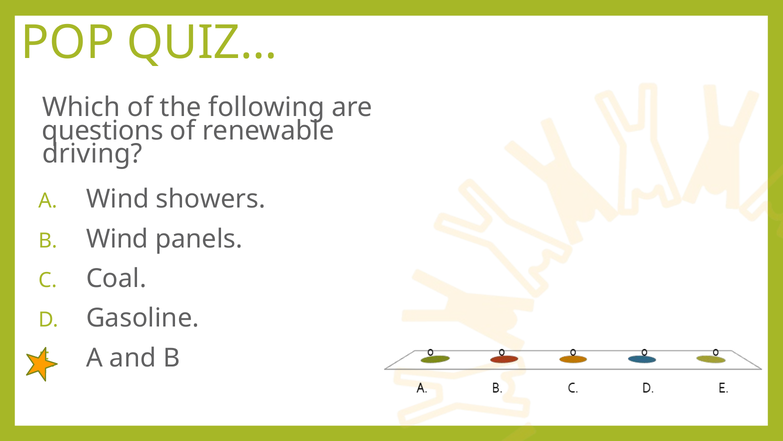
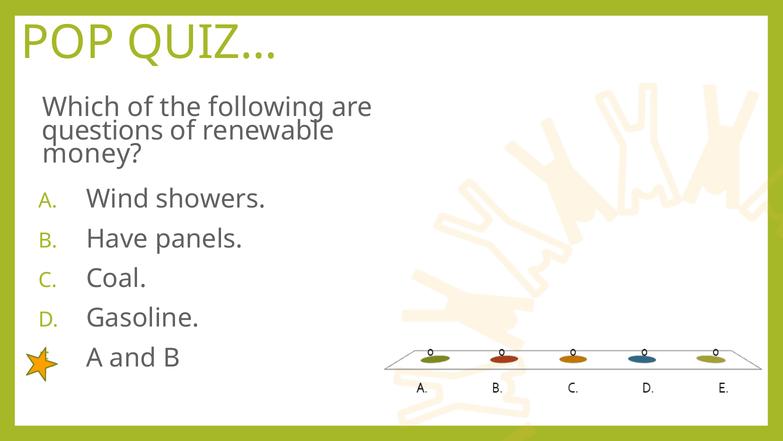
driving: driving -> money (92, 154)
B Wind: Wind -> Have (117, 239)
